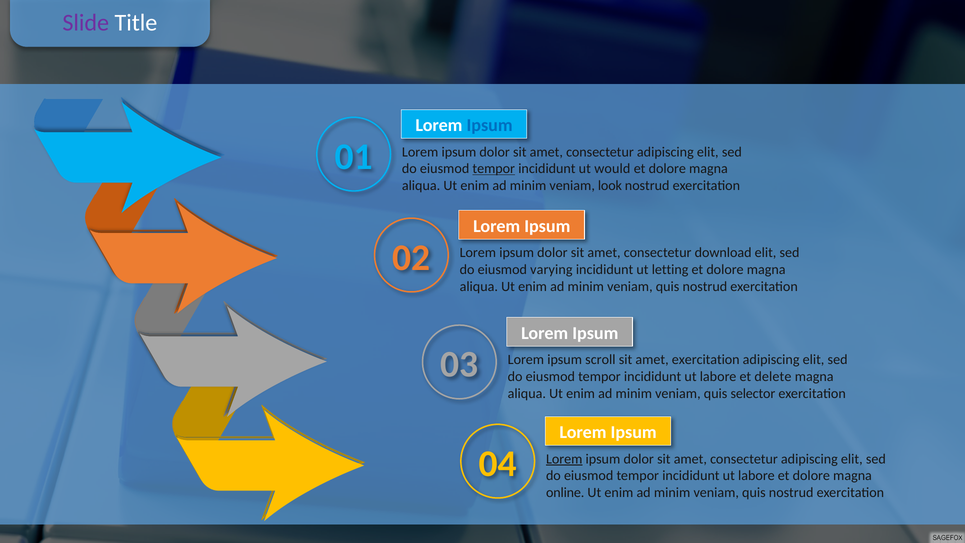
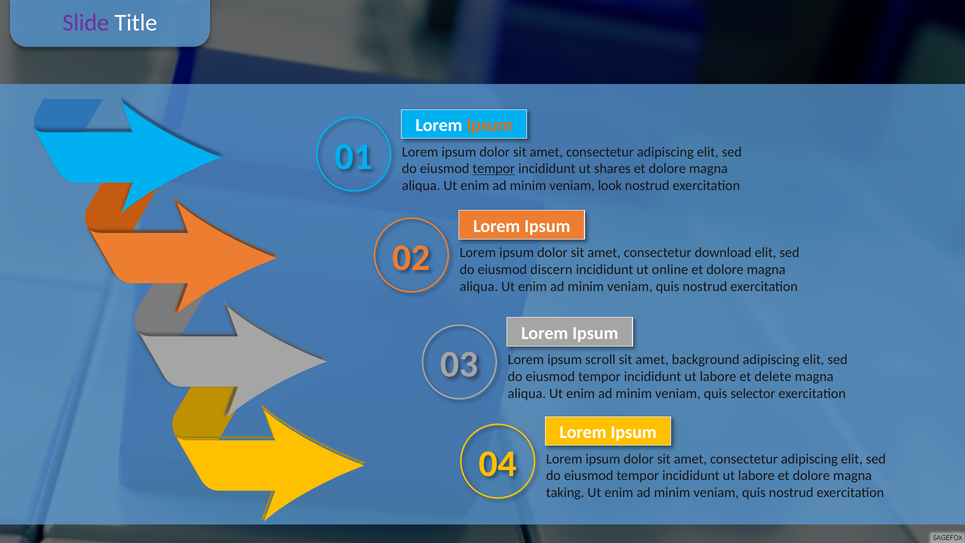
Ipsum colour: blue -> orange (490, 125)
would: would -> shares (612, 169)
varying: varying -> discern (551, 270)
letting: letting -> online (670, 270)
amet exercitation: exercitation -> background (706, 360)
Lorem underline: present -> none (564, 459)
online: online -> taking (565, 493)
